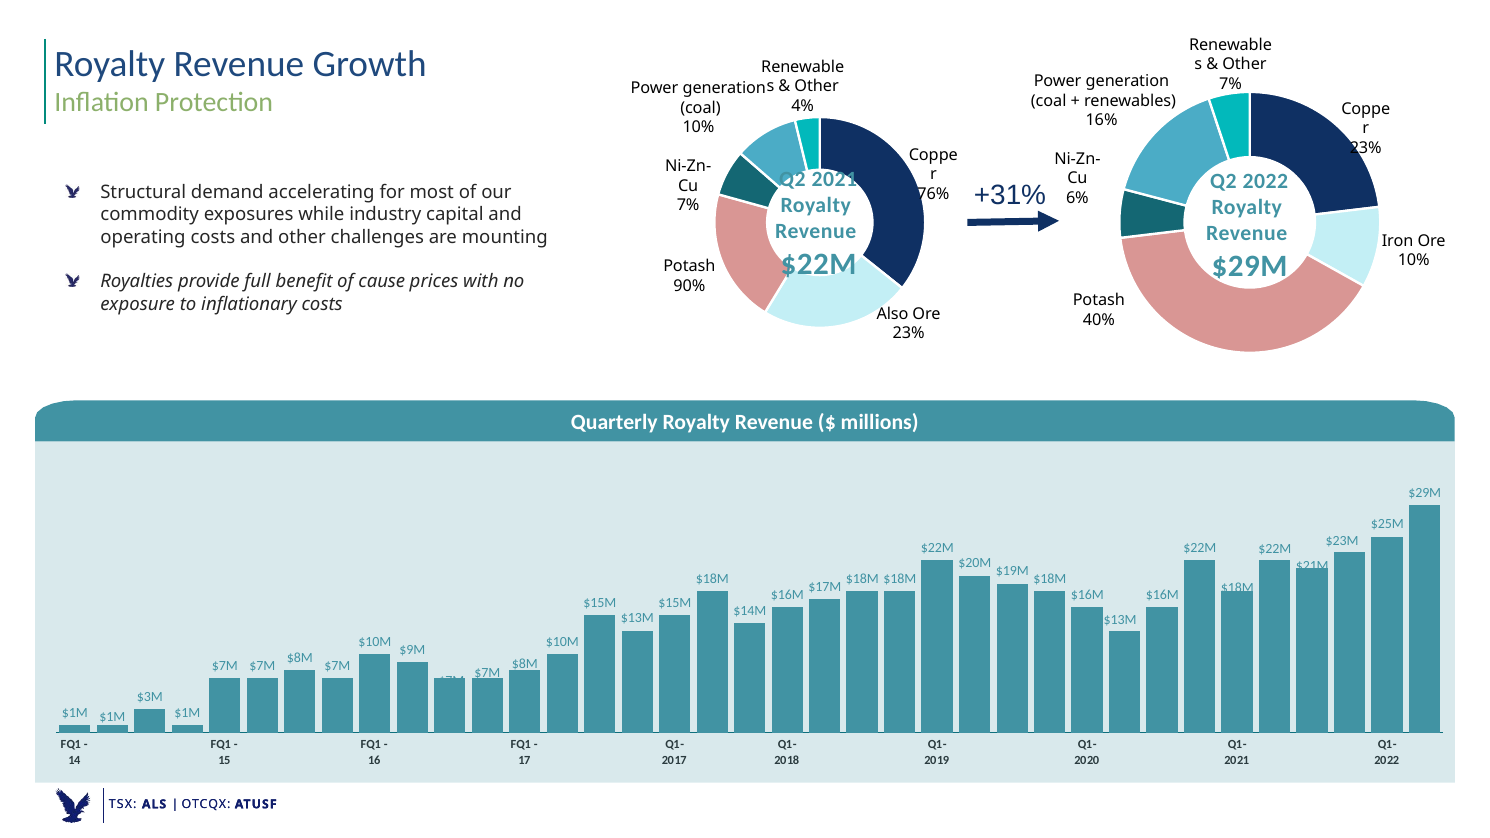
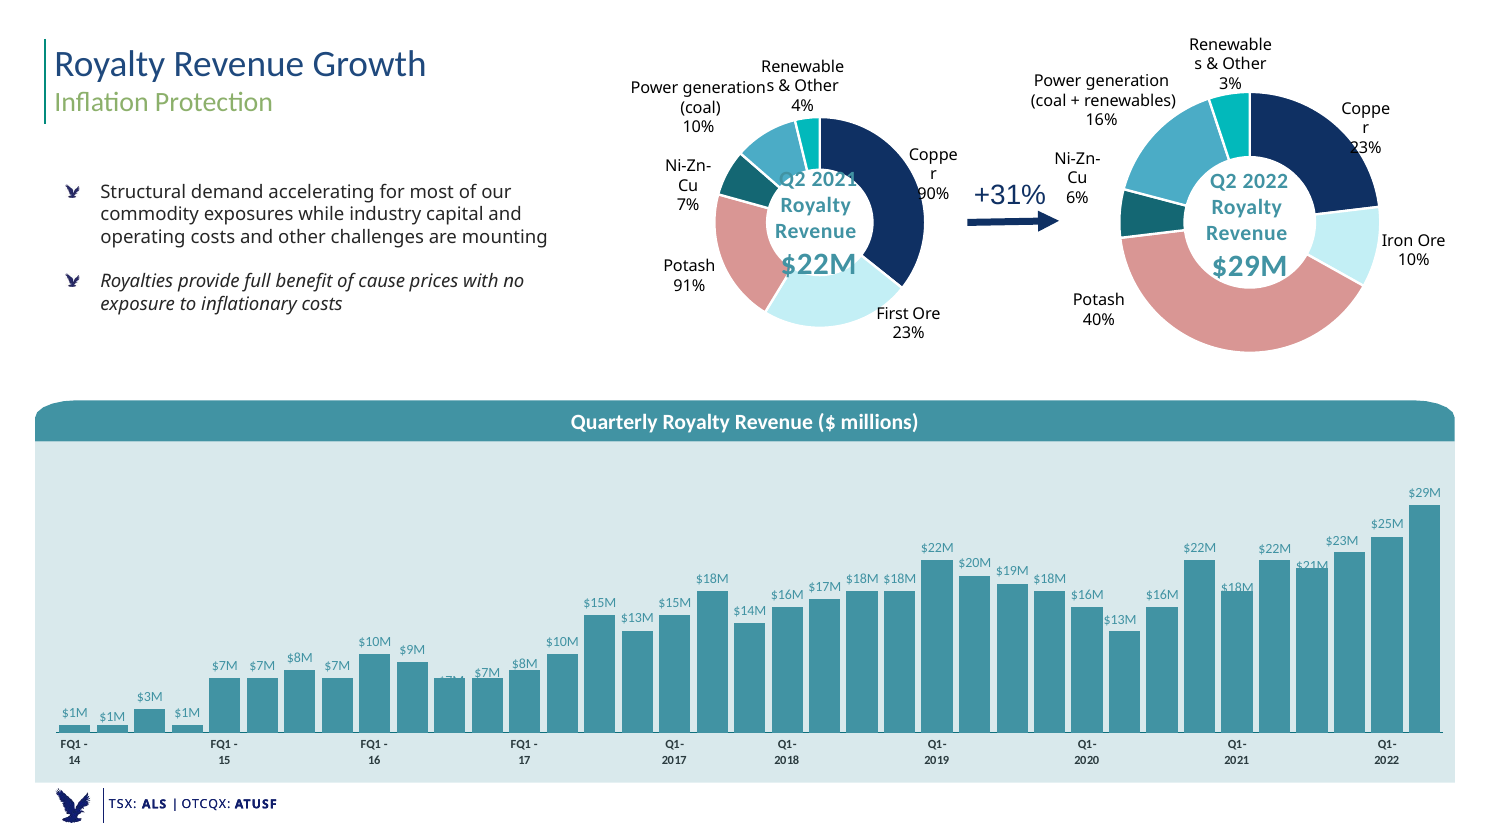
7%: 7% -> 3% (1231, 84)
76%: 76% -> 90% (933, 194)
90%: 90% -> 91% (689, 286)
Also: Also -> First (893, 314)
